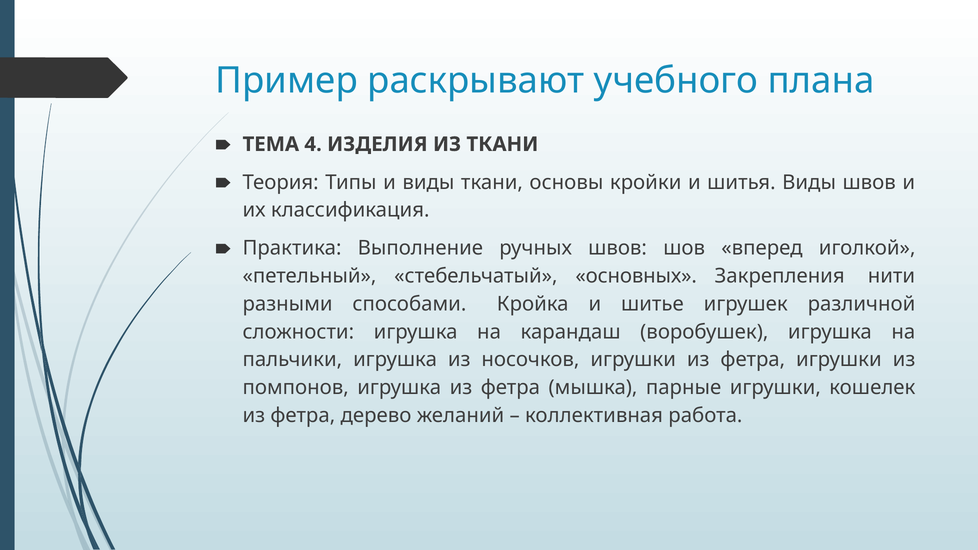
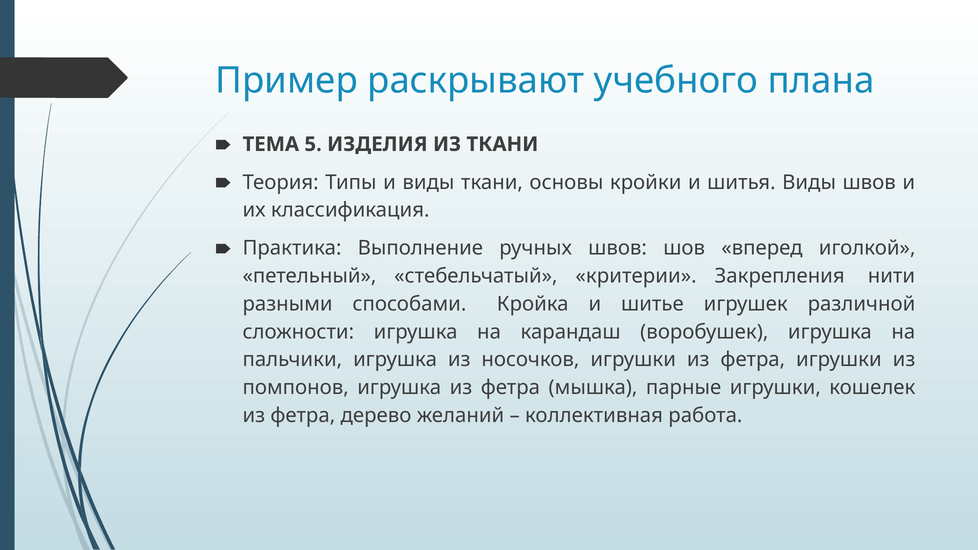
4: 4 -> 5 (313, 144)
основных: основных -> критерии (636, 276)
